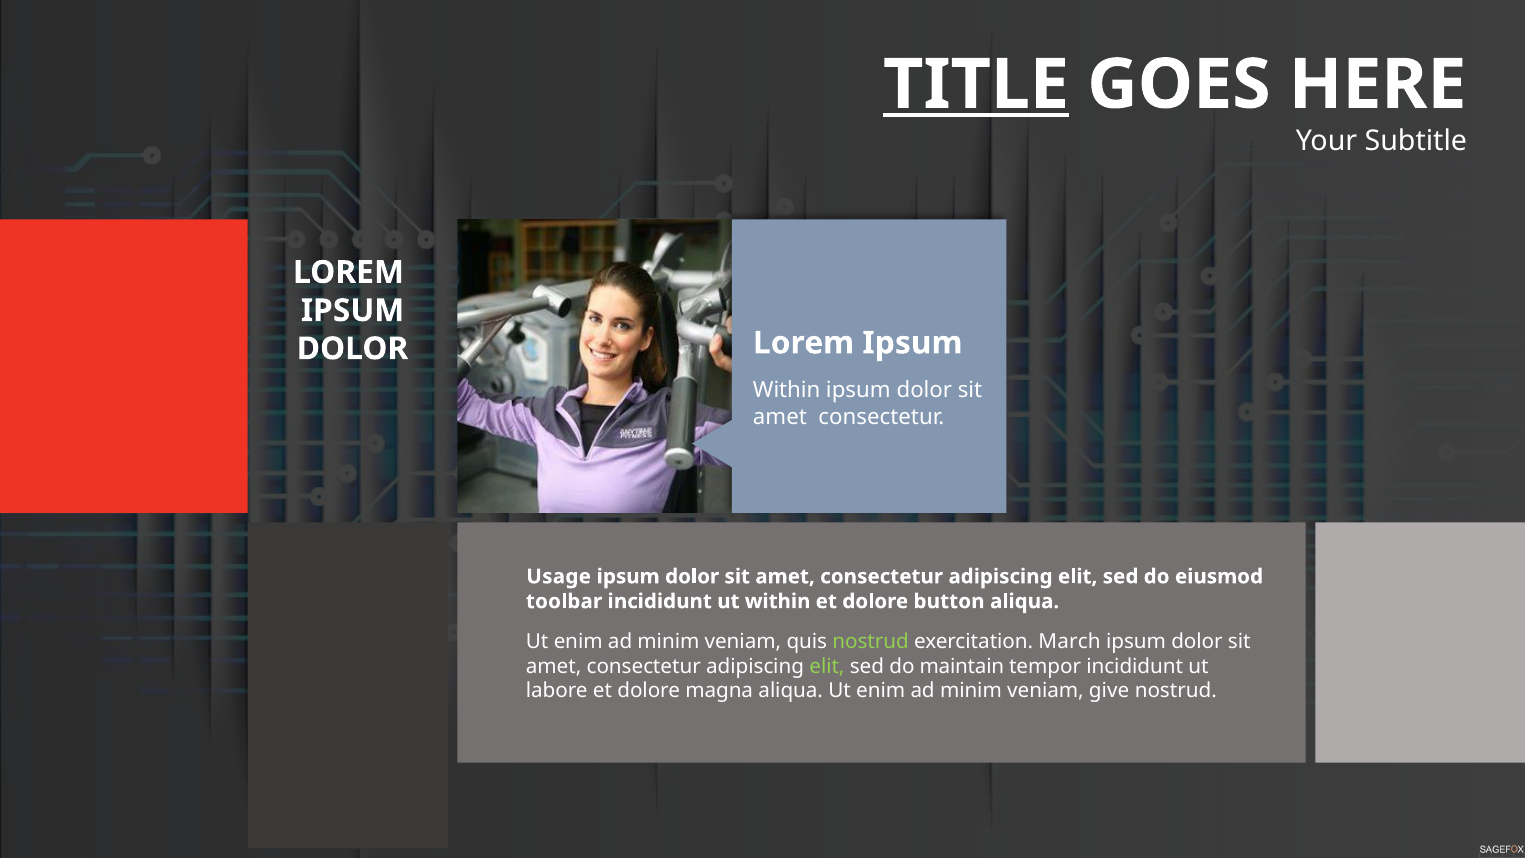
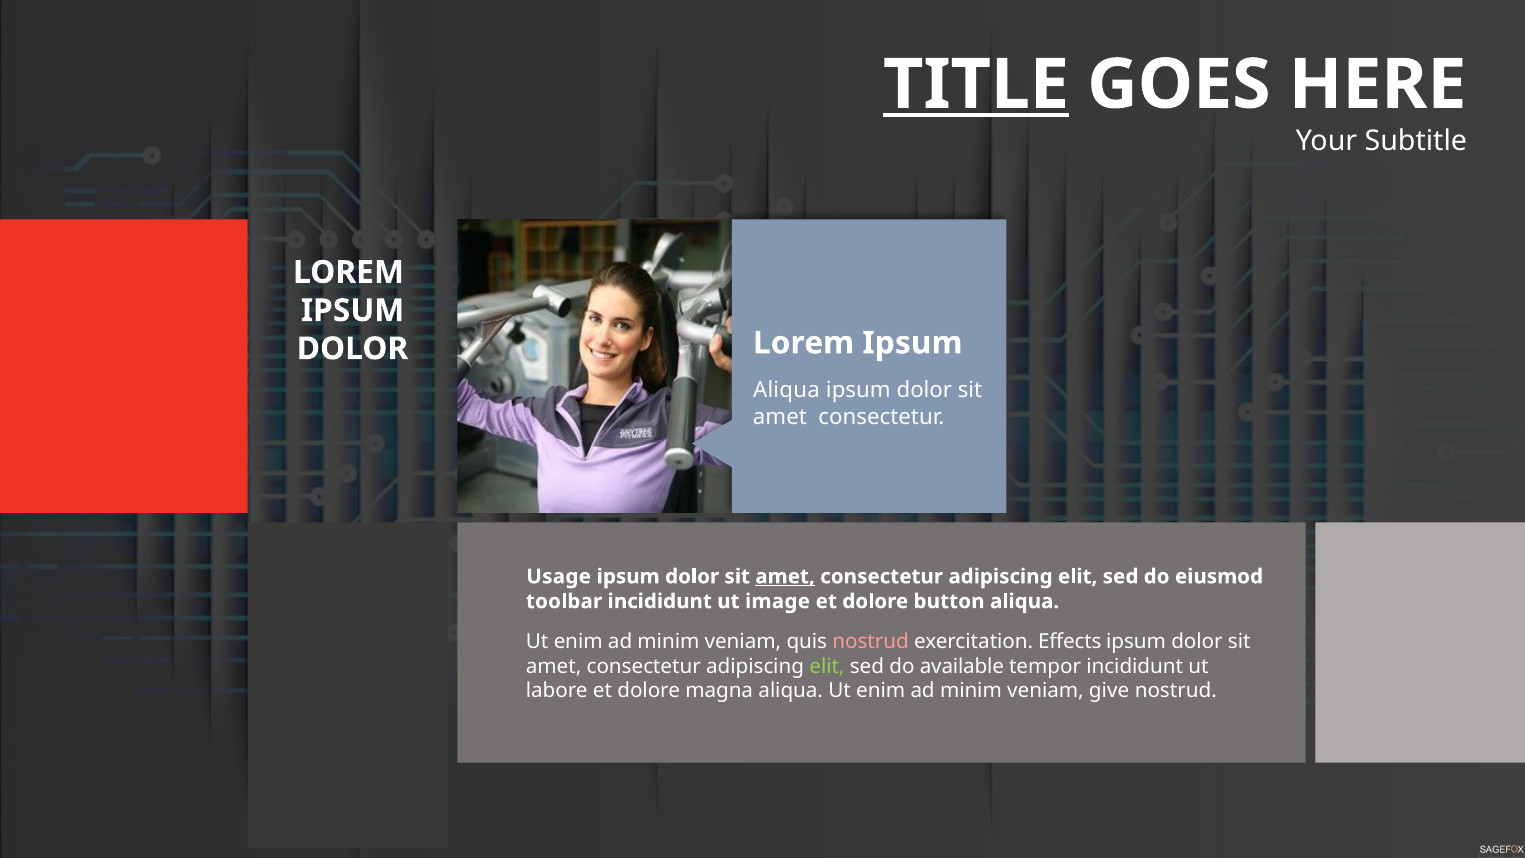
Within: Within -> Aliqua (786, 390)
amet underline: none -> present (785, 576)
ut within: within -> image (777, 601)
nostrud colour: light green -> pink (871, 641)
March: March -> Effects (1070, 641)
maintain: maintain -> available (962, 666)
